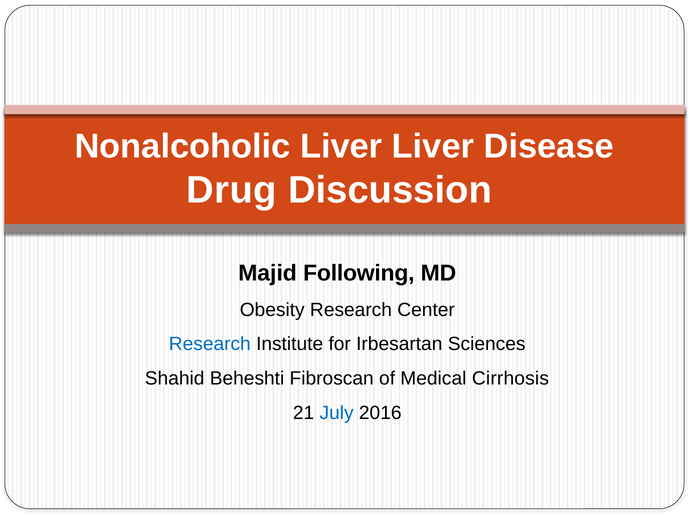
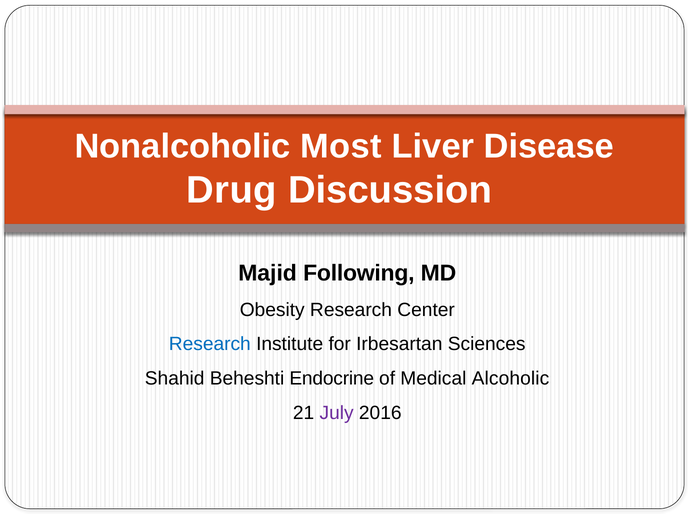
Nonalcoholic Liver: Liver -> Most (341, 147)
Fibroscan: Fibroscan -> Endocrine (332, 379)
Cirrhosis: Cirrhosis -> Alcoholic (510, 379)
July colour: blue -> purple (337, 414)
